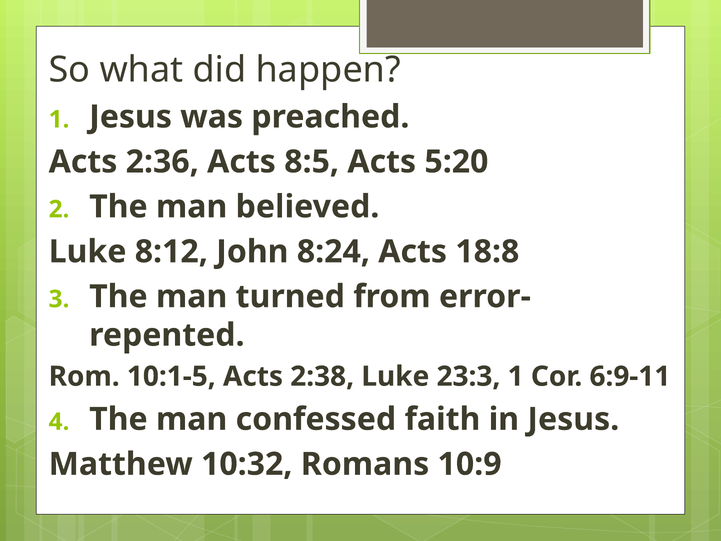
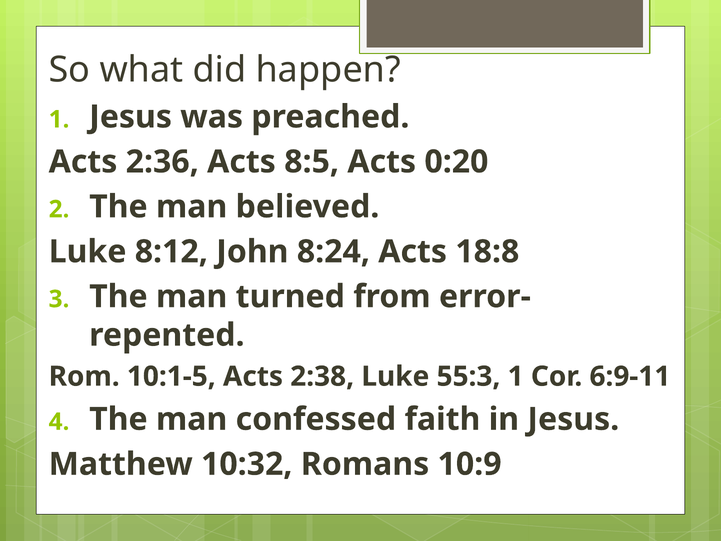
5:20: 5:20 -> 0:20 (456, 162)
23:3: 23:3 -> 55:3 (468, 376)
